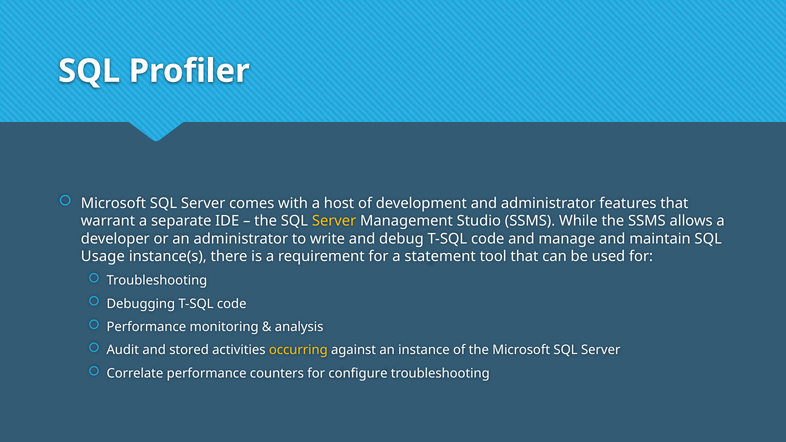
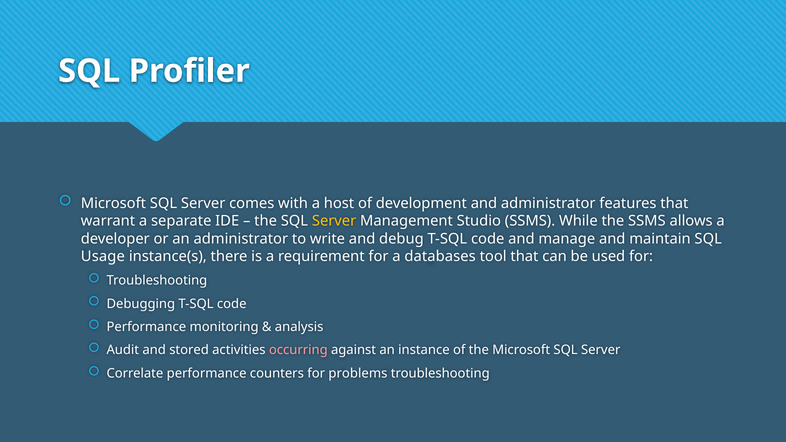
statement: statement -> databases (440, 256)
occurring colour: yellow -> pink (298, 350)
configure: configure -> problems (358, 373)
